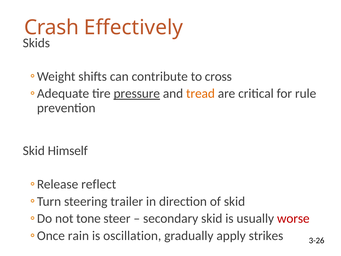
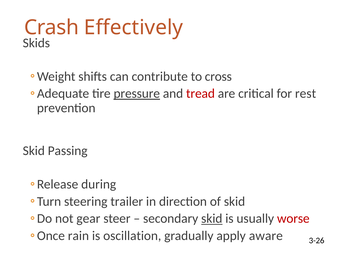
tread colour: orange -> red (201, 93)
rule: rule -> rest (306, 93)
Himself: Himself -> Passing (68, 151)
reflect: reflect -> during (99, 184)
tone: tone -> gear (88, 218)
skid underline: none -> present (212, 218)
strikes: strikes -> aware (266, 236)
